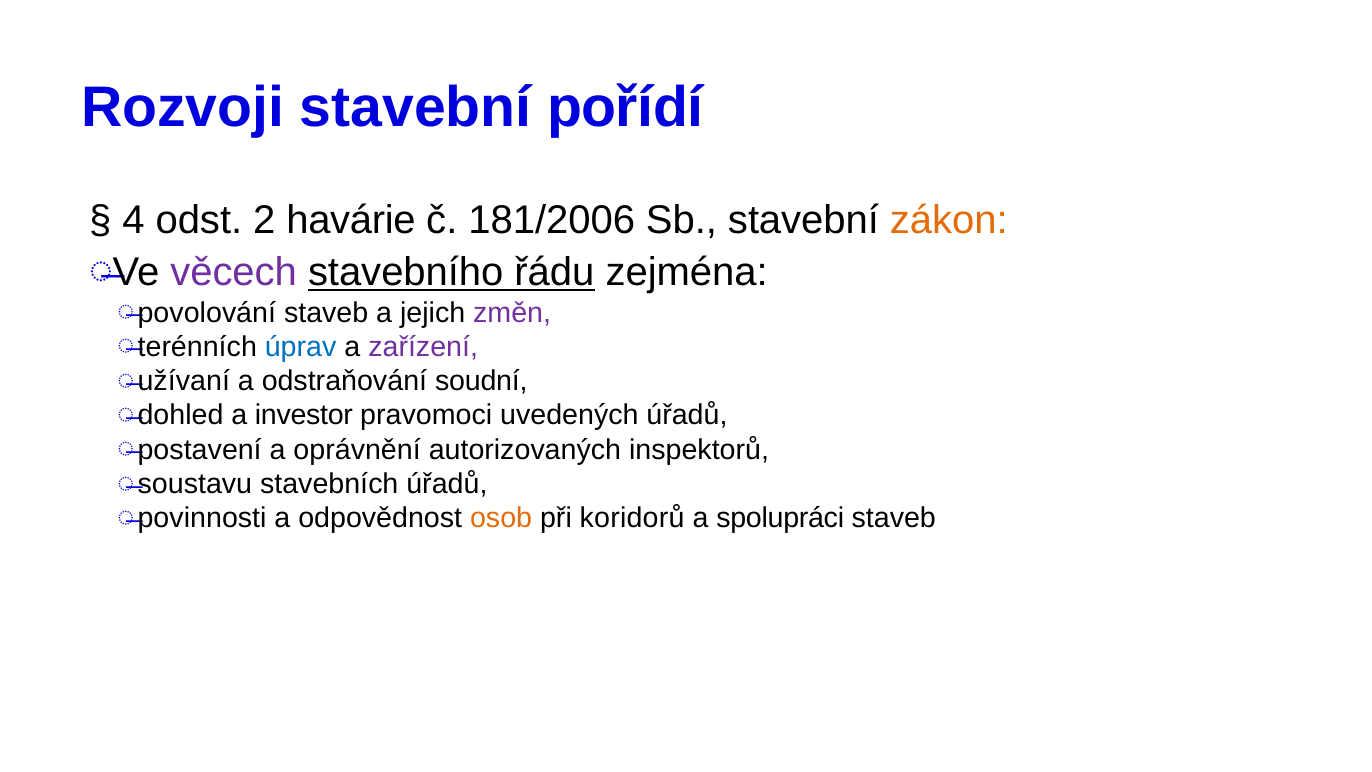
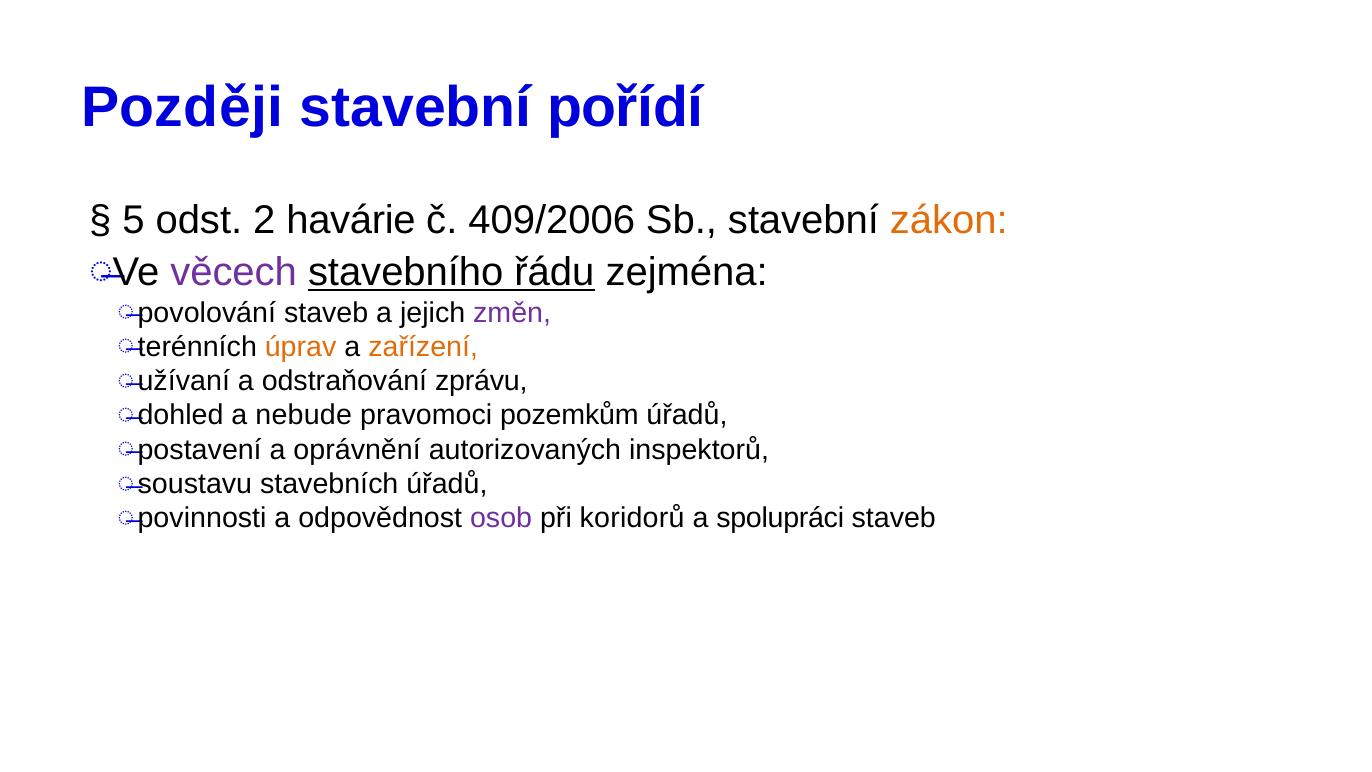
Rozvoji: Rozvoji -> Později (182, 108)
4: 4 -> 5 (133, 221)
181/2006: 181/2006 -> 409/2006 (552, 221)
úprav colour: blue -> orange (301, 347)
zařízení colour: purple -> orange (423, 347)
soudní: soudní -> zprávu (481, 381)
investor: investor -> nebude (304, 415)
uvedených: uvedených -> pozemkům (569, 415)
osob colour: orange -> purple (501, 518)
